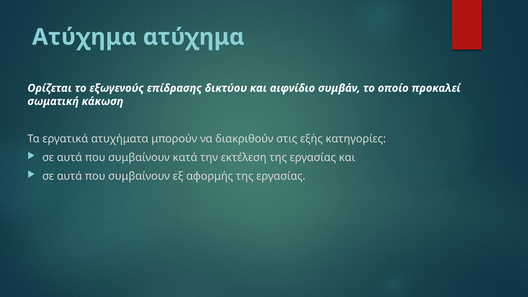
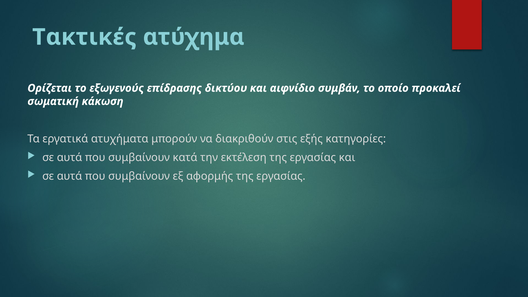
Ατύχημα: Ατύχημα -> Τακτικές (84, 37)
